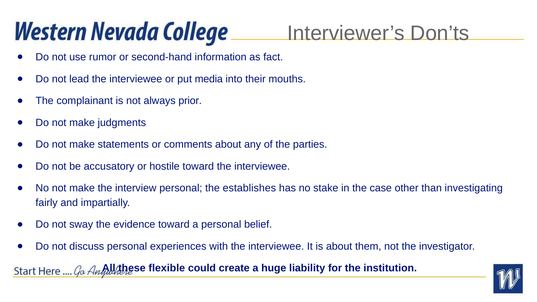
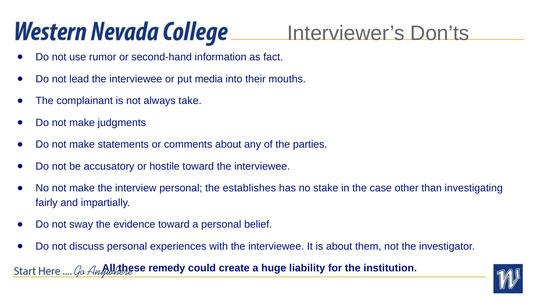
prior: prior -> take (190, 101)
flexible: flexible -> remedy (167, 268)
